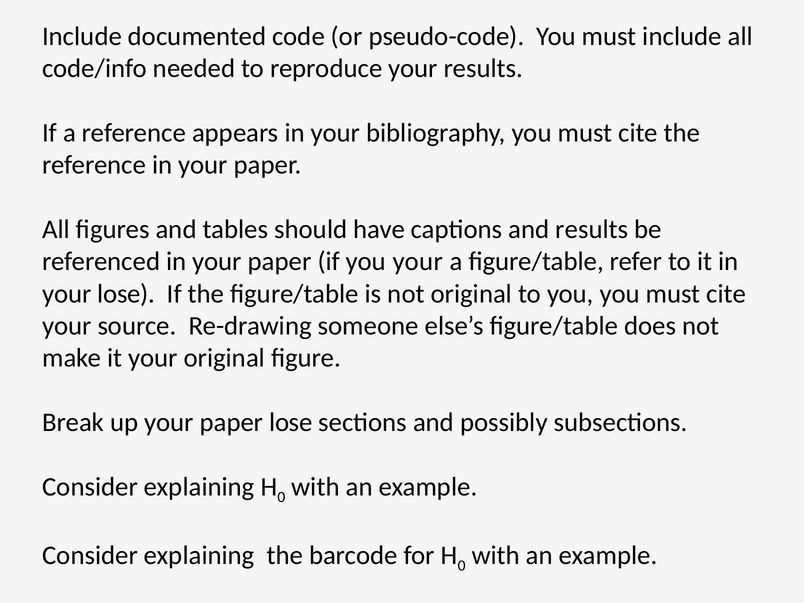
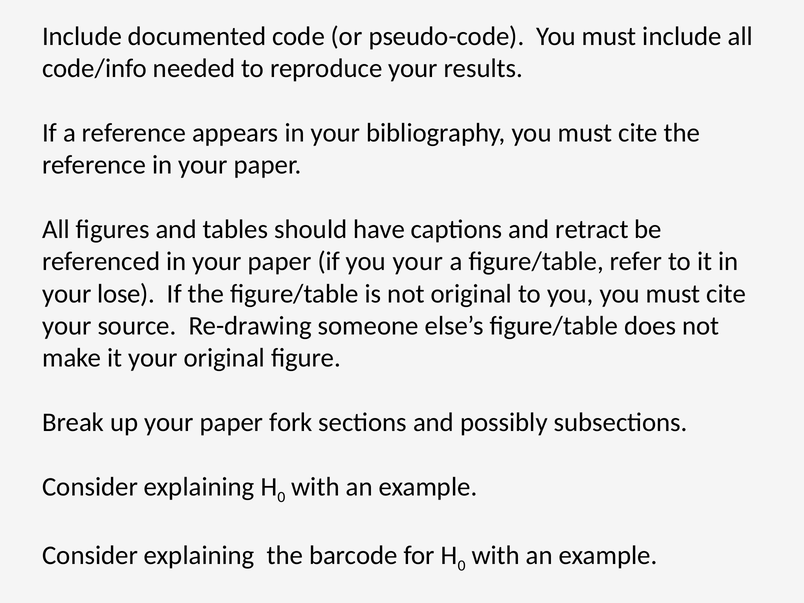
and results: results -> retract (592, 229)
paper lose: lose -> fork (291, 422)
